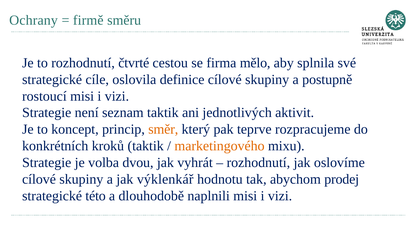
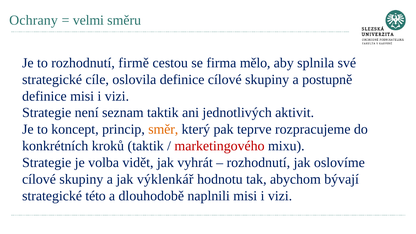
firmě: firmě -> velmi (88, 20)
čtvrté: čtvrté -> firmě (134, 63)
rostoucí: rostoucí -> definice (44, 96)
marketingového colour: orange -> red (220, 146)
dvou: dvou -> vidět (138, 163)
prodej: prodej -> bývají (342, 179)
